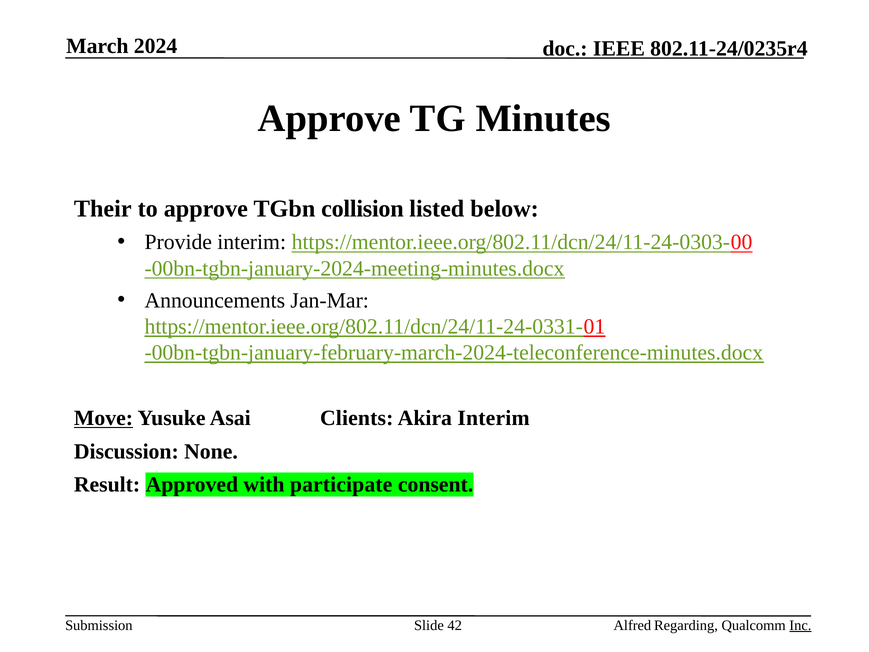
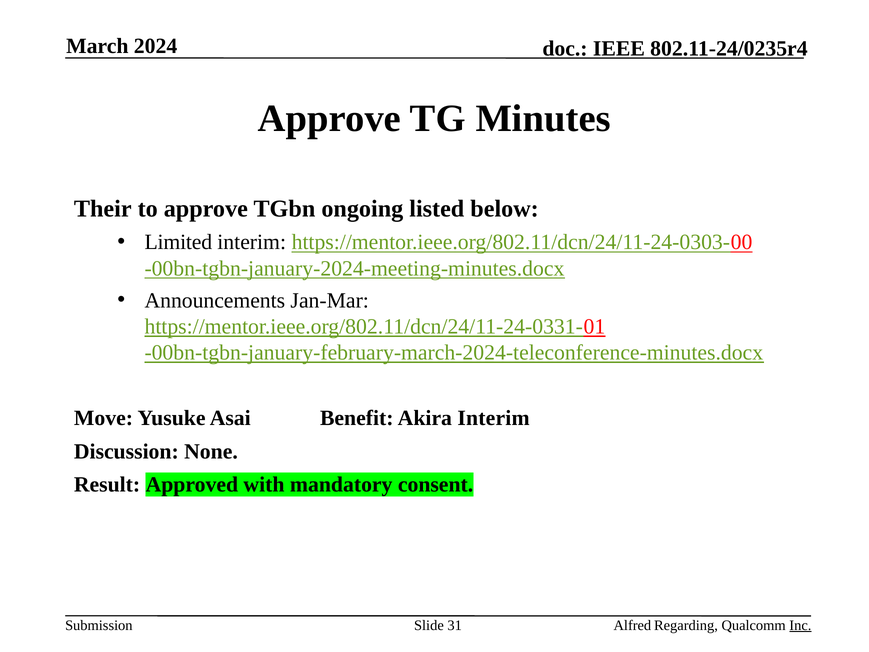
collision: collision -> ongoing (362, 209)
Provide: Provide -> Limited (178, 242)
Move underline: present -> none (103, 418)
Clients: Clients -> Benefit (357, 418)
participate: participate -> mandatory (341, 485)
42: 42 -> 31 (455, 625)
